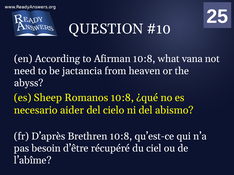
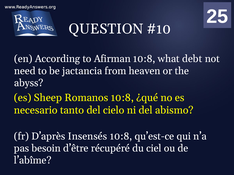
vana: vana -> debt (192, 59)
aider: aider -> tanto (72, 111)
Brethren: Brethren -> Insensés (87, 137)
